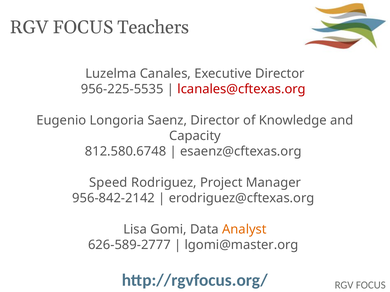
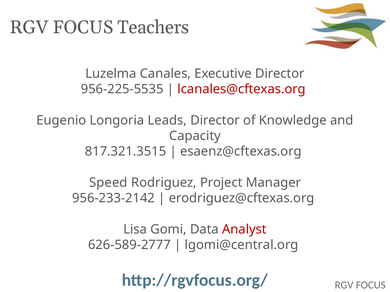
Saenz: Saenz -> Leads (167, 121)
812.580.6748: 812.580.6748 -> 817.321.3515 (126, 152)
956-842-2142: 956-842-2142 -> 956-233-2142 (114, 199)
Analyst colour: orange -> red (244, 230)
lgomi@master.org: lgomi@master.org -> lgomi@central.org (242, 245)
